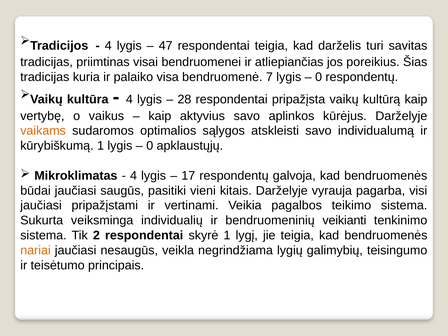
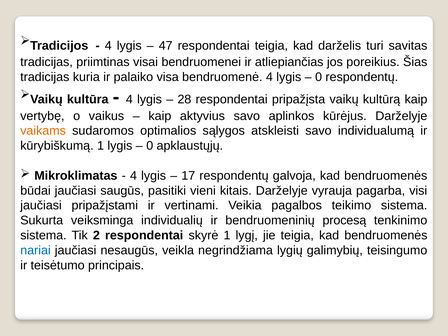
bendruomenė 7: 7 -> 4 (269, 77)
veikianti: veikianti -> procesą (344, 220)
nariai colour: orange -> blue (35, 250)
